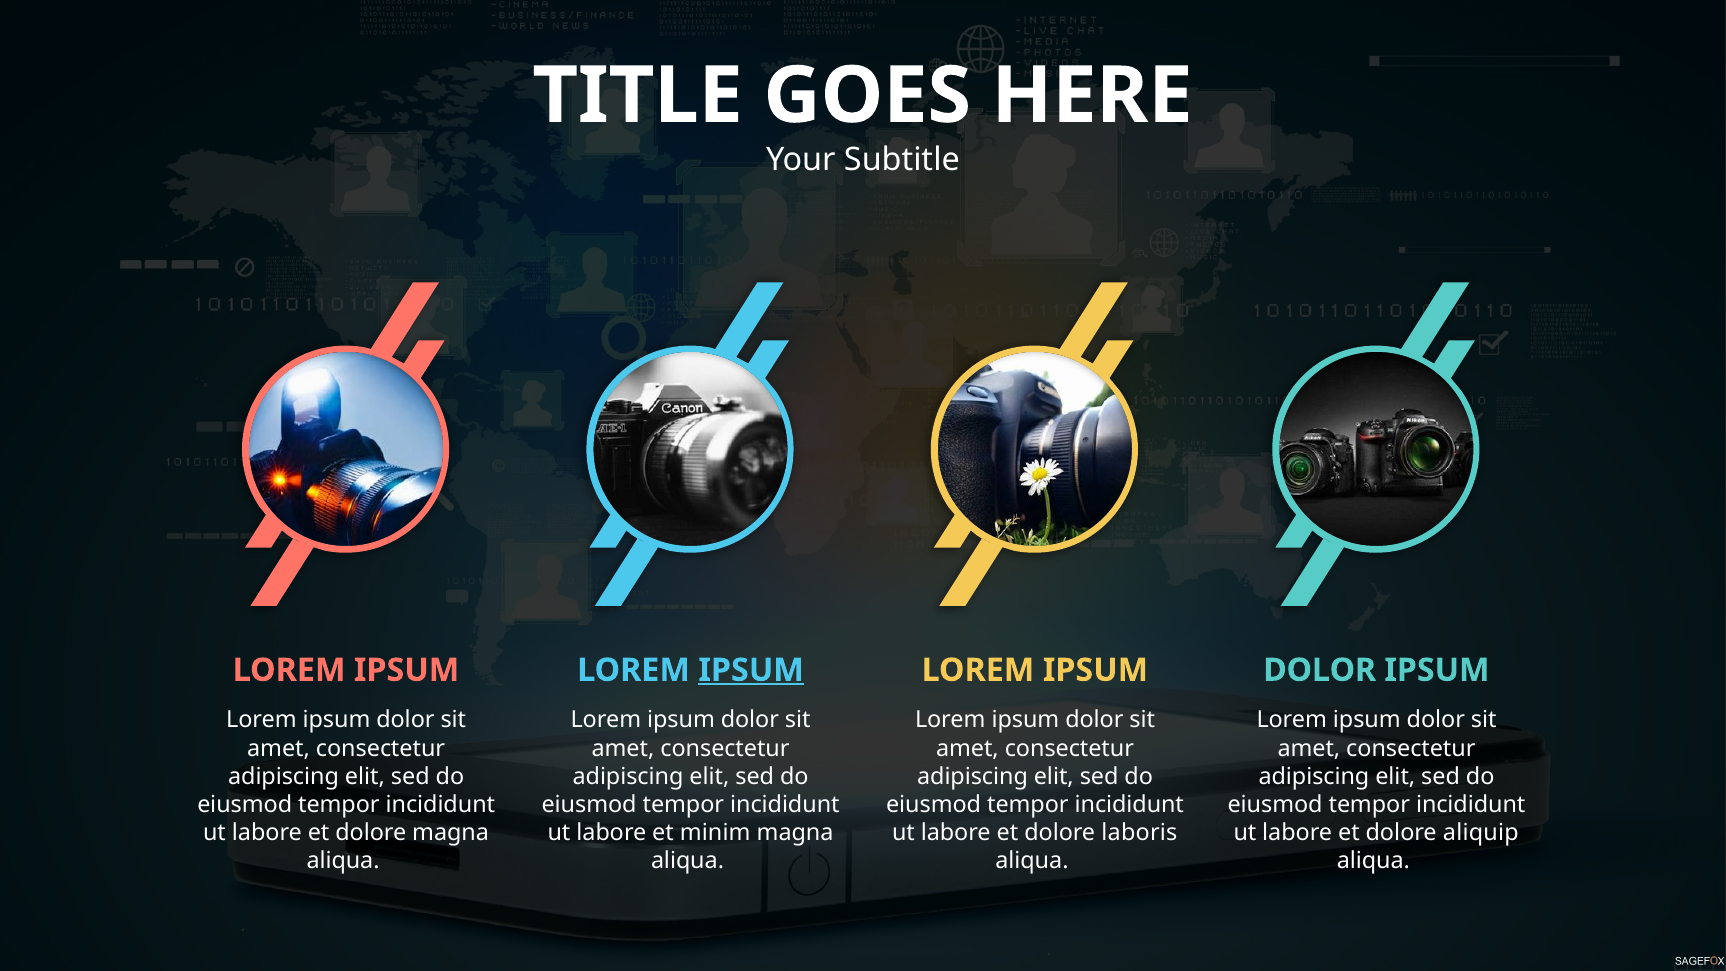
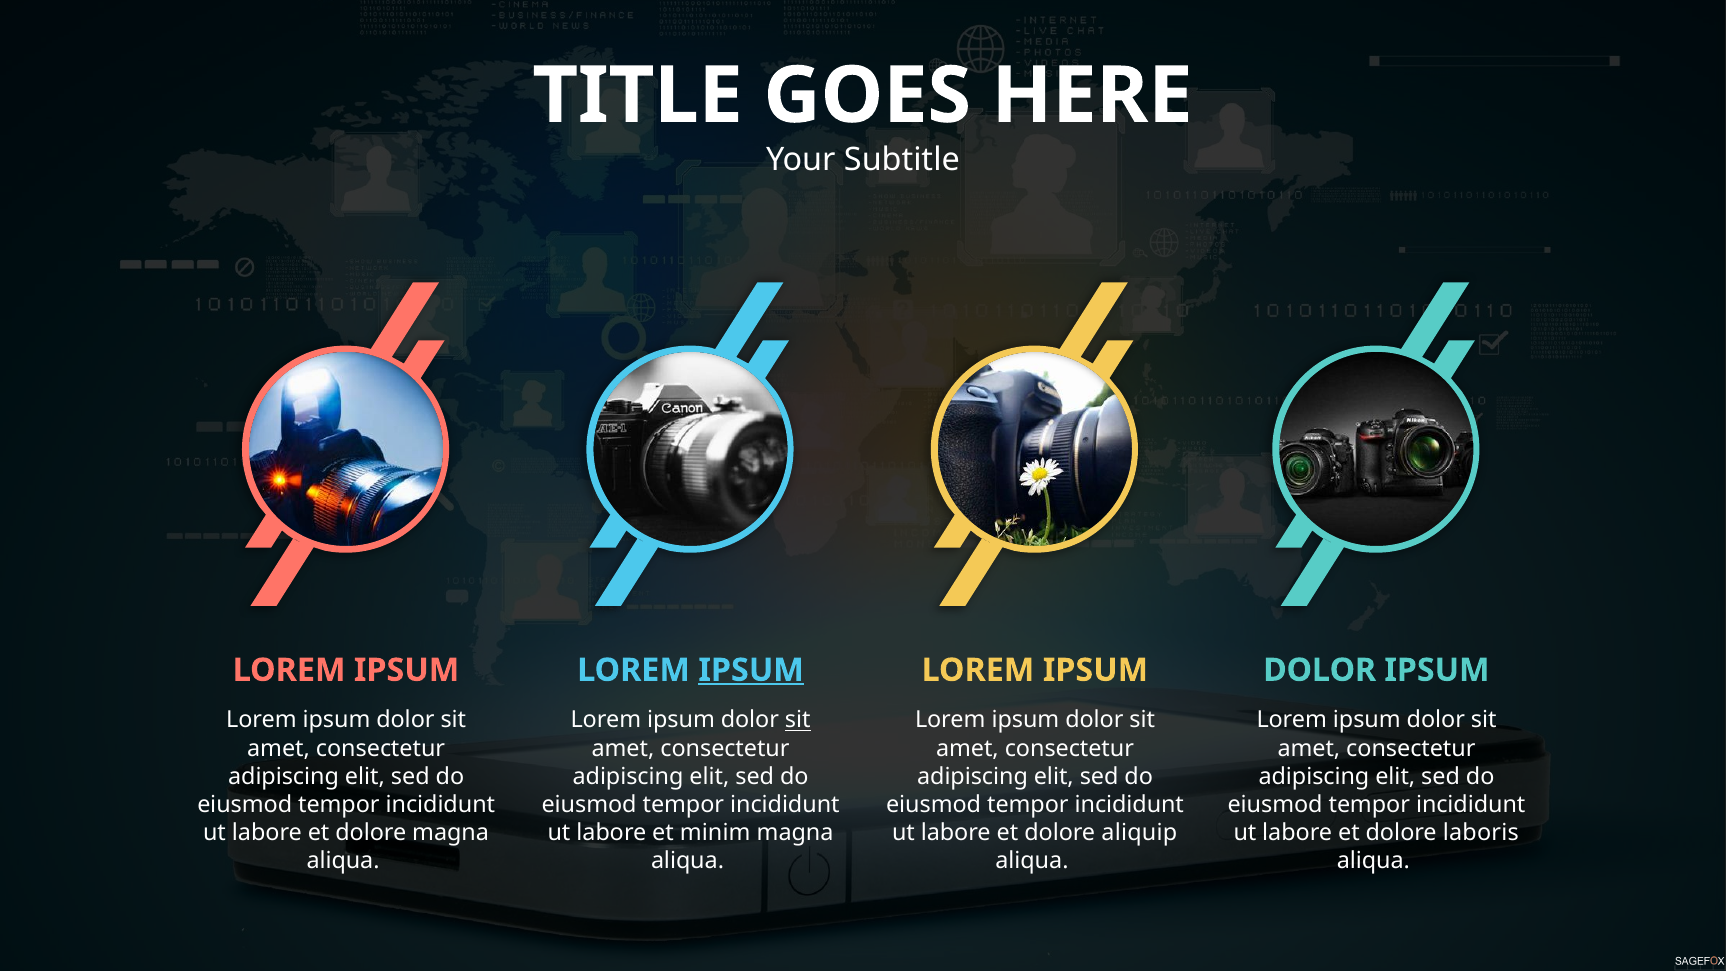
sit underline: none -> present (798, 720)
laboris: laboris -> aliquip (1139, 832)
aliquip: aliquip -> laboris (1481, 832)
